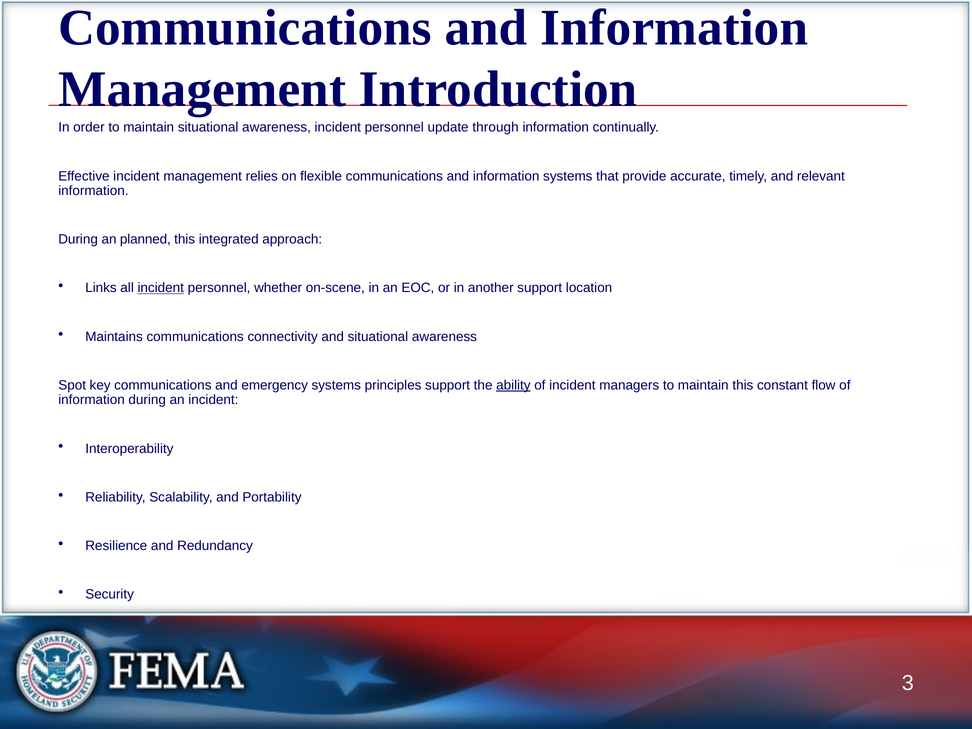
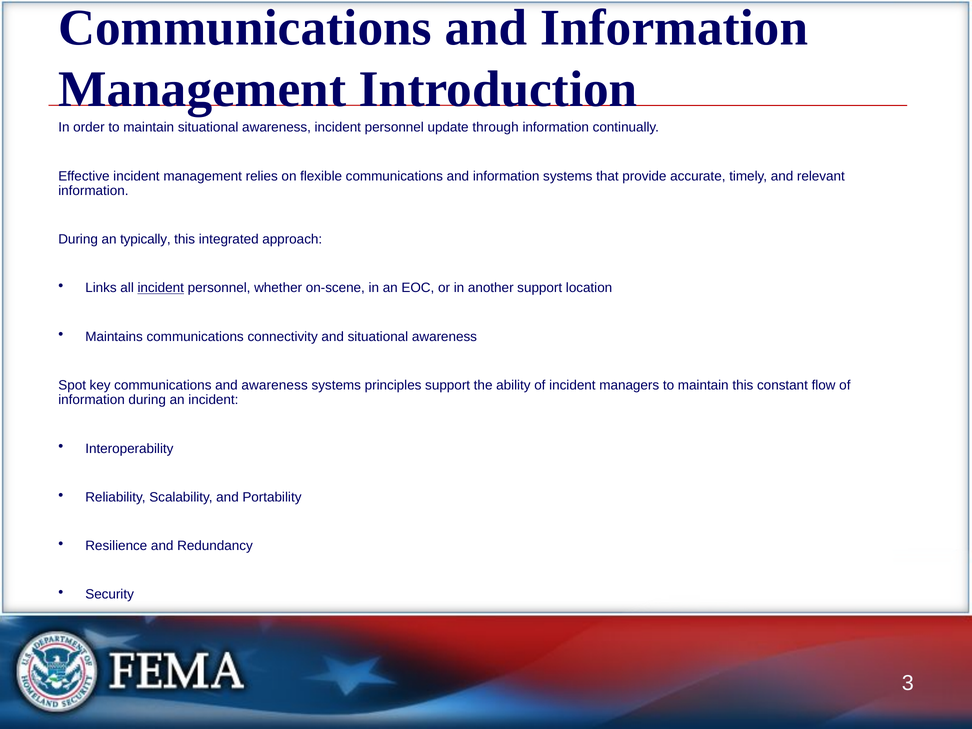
planned: planned -> typically (145, 239)
and emergency: emergency -> awareness (275, 385)
ability underline: present -> none (513, 385)
